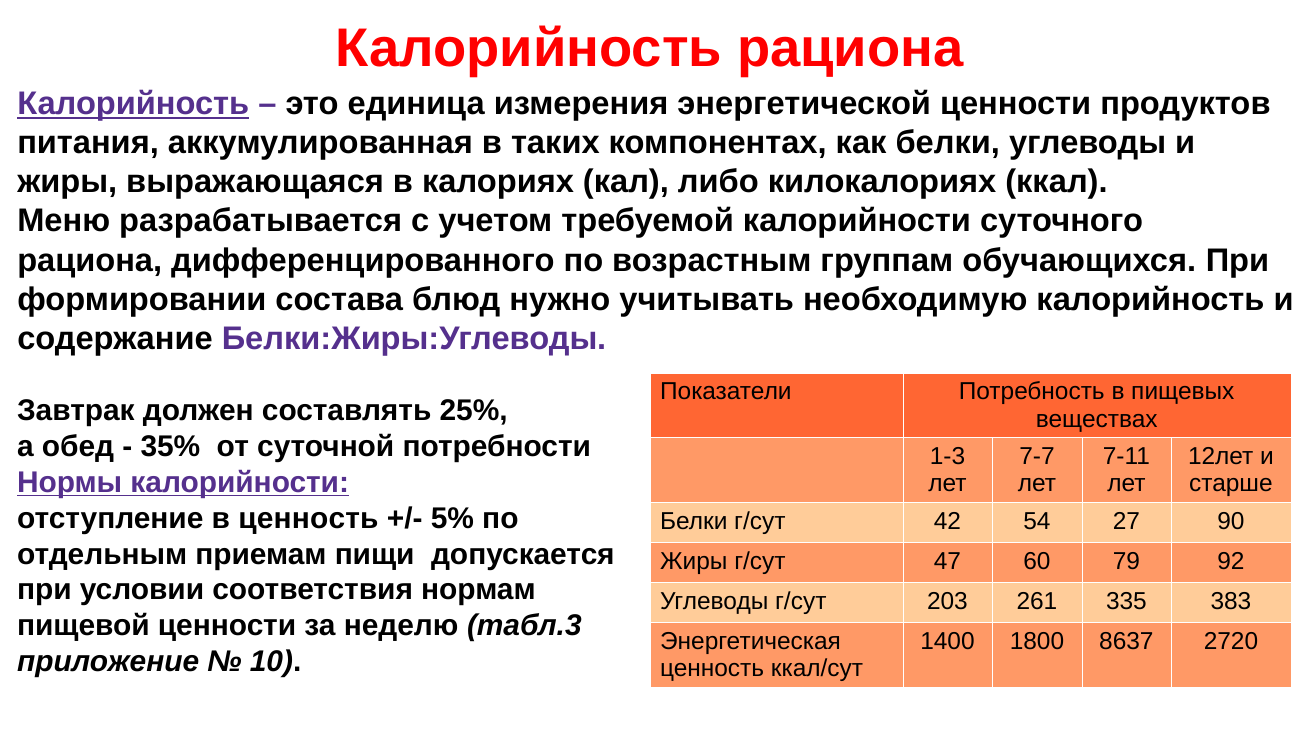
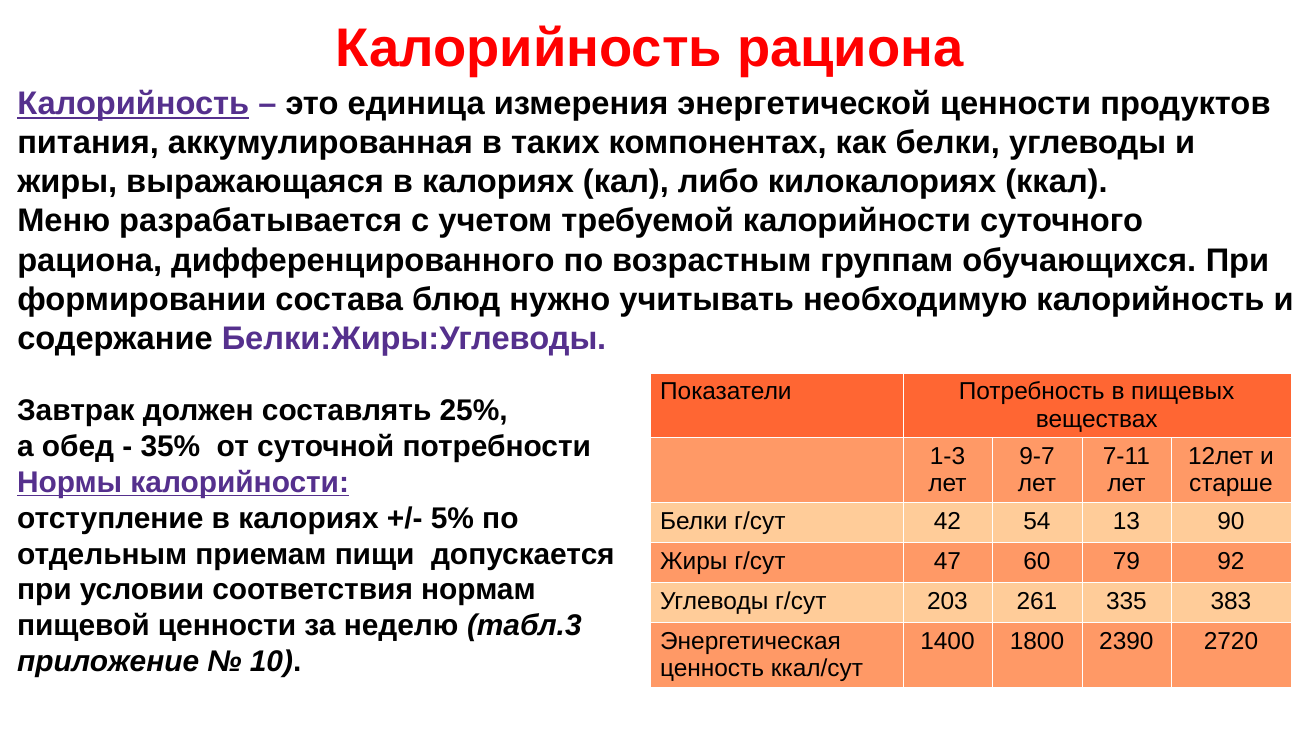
7-7: 7-7 -> 9-7 (1037, 457)
отступление в ценность: ценность -> калориях (308, 518)
27: 27 -> 13 (1126, 521)
8637: 8637 -> 2390 (1126, 641)
